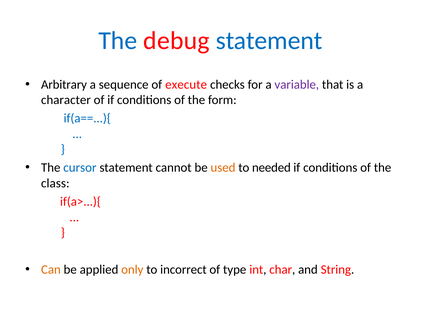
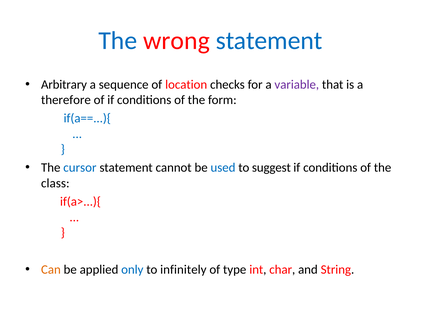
debug: debug -> wrong (177, 41)
execute: execute -> location (186, 84)
character: character -> therefore (66, 100)
used colour: orange -> blue (223, 168)
needed: needed -> suggest (271, 168)
only colour: orange -> blue (132, 269)
incorrect: incorrect -> infinitely (183, 269)
